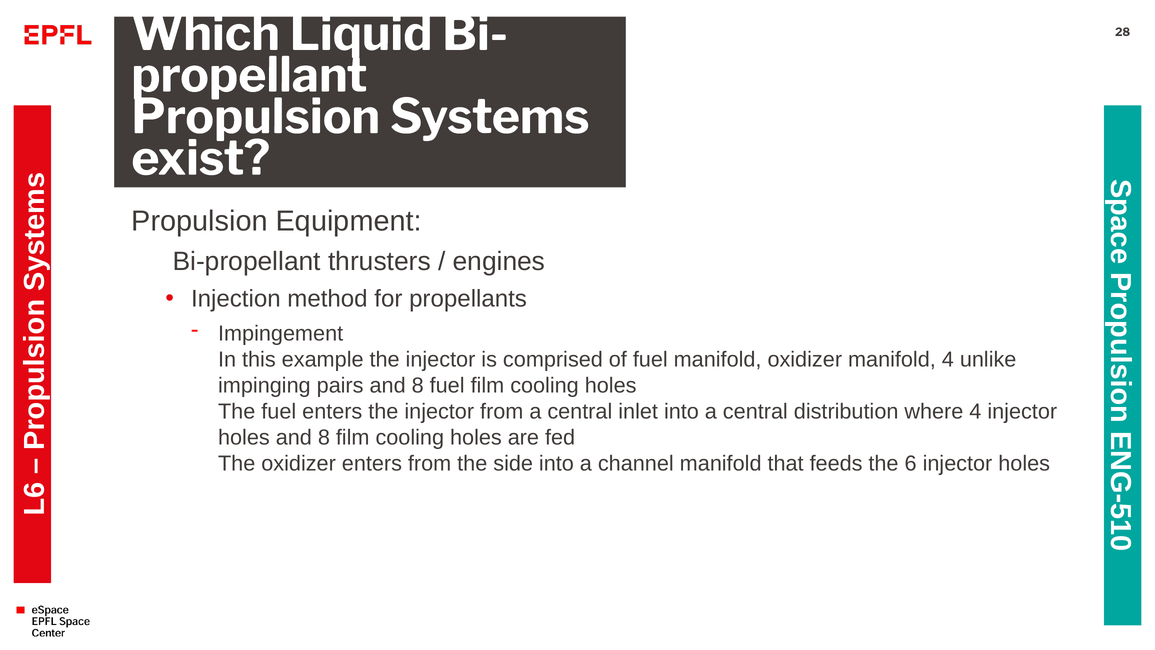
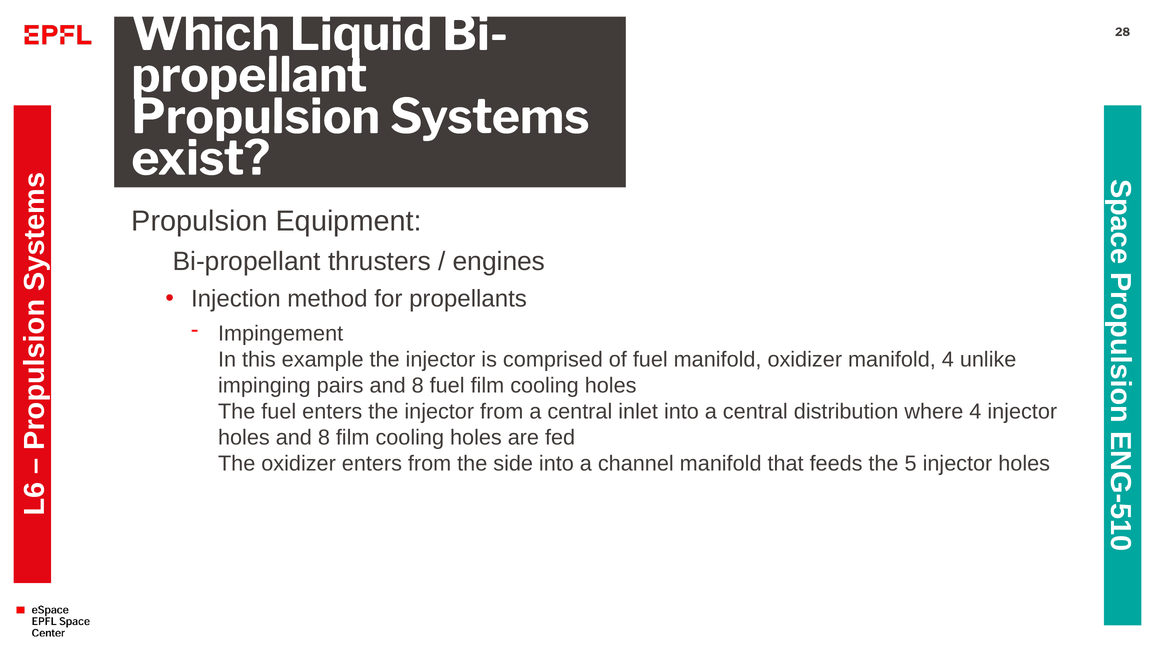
the 6: 6 -> 5 (911, 463)
